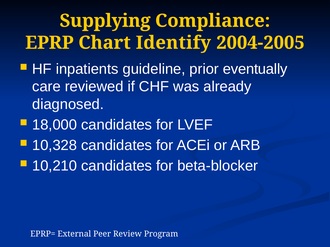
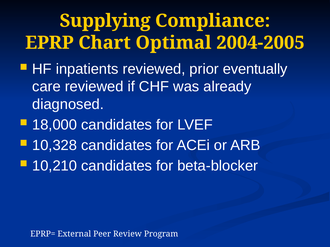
Identify: Identify -> Optimal (173, 43)
inpatients guideline: guideline -> reviewed (154, 69)
